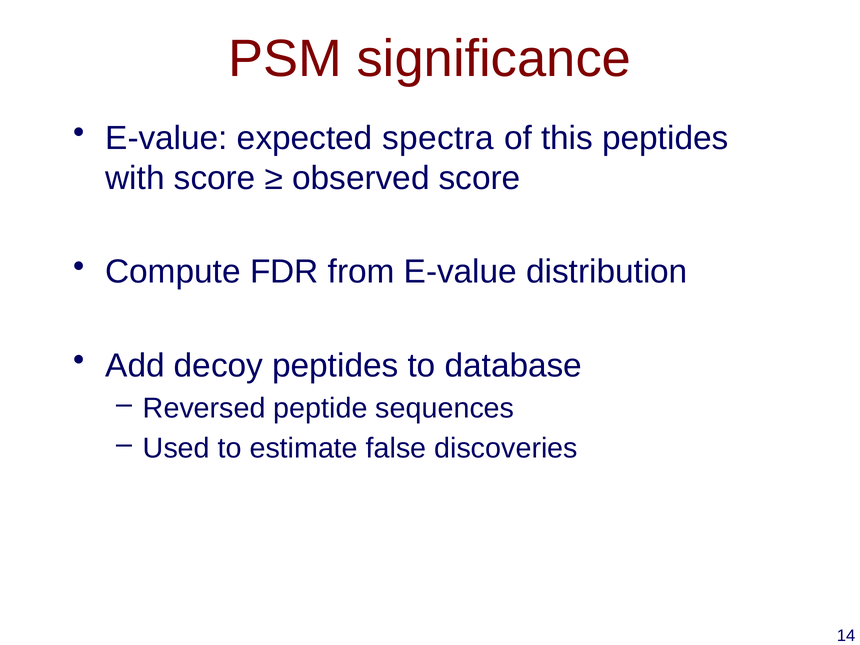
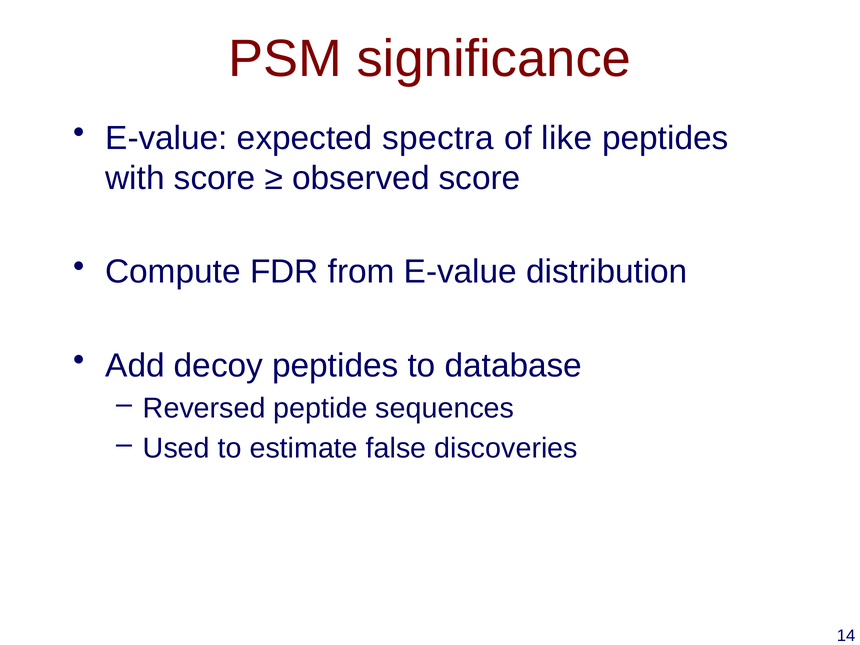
this: this -> like (567, 138)
